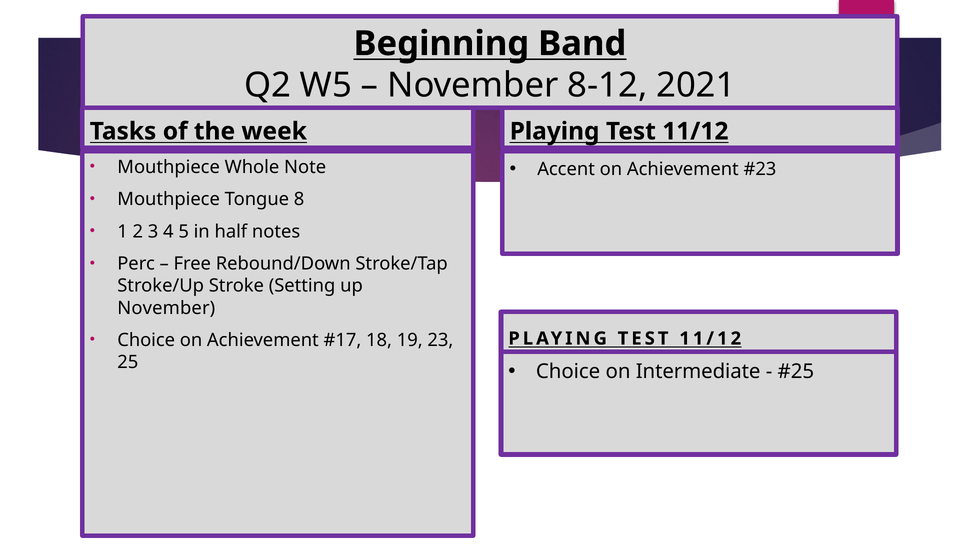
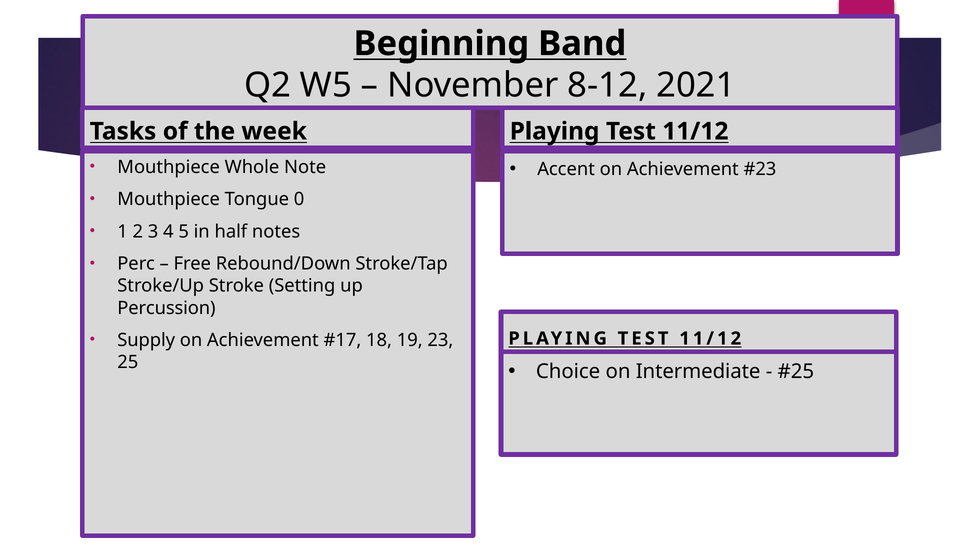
8: 8 -> 0 (299, 199)
November: November -> Percussion (166, 308)
Choice: Choice -> Supply (146, 340)
